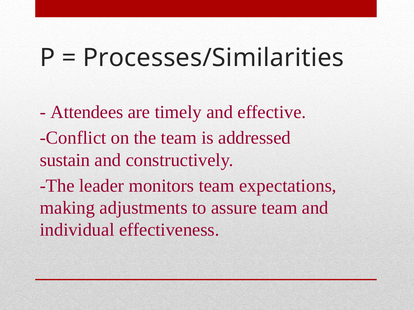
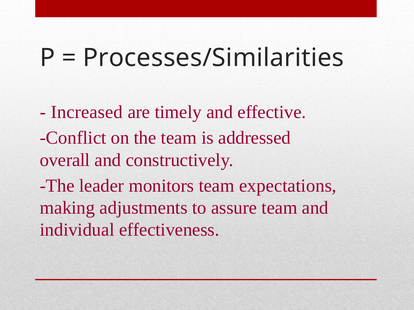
Attendees: Attendees -> Increased (87, 112)
sustain: sustain -> overall (65, 160)
